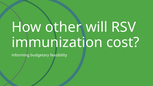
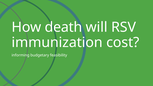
other: other -> death (63, 27)
